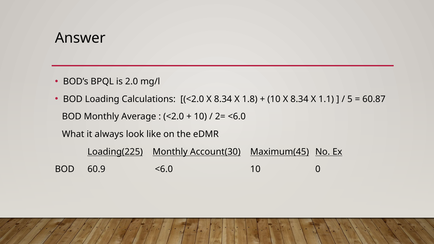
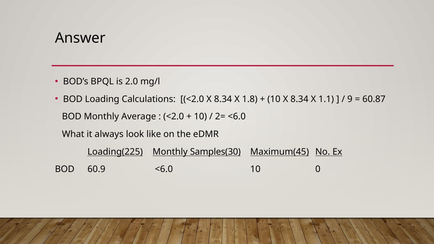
5: 5 -> 9 (350, 99)
Account(30: Account(30 -> Samples(30 (215, 152)
